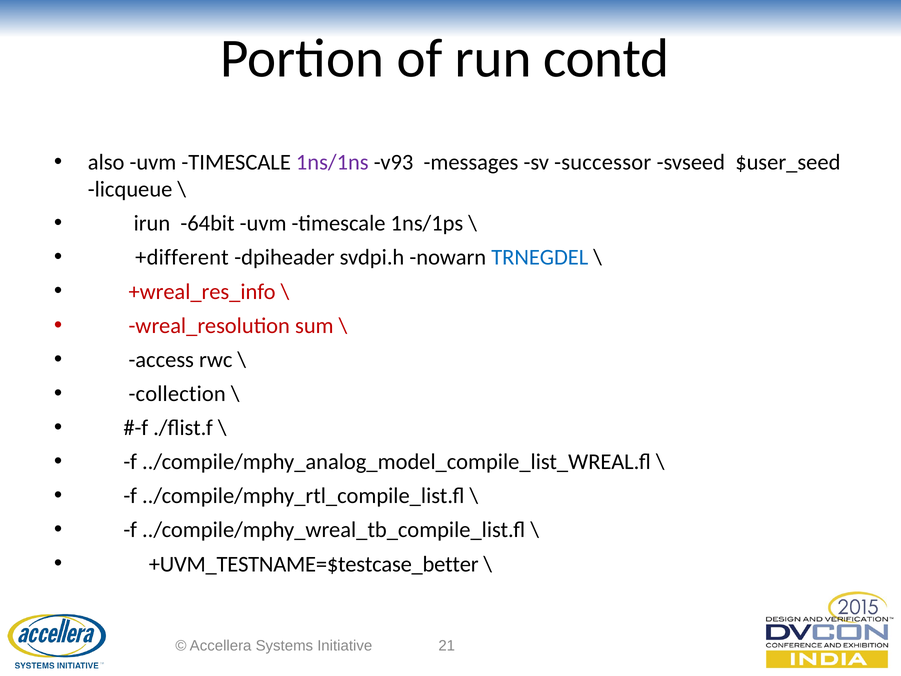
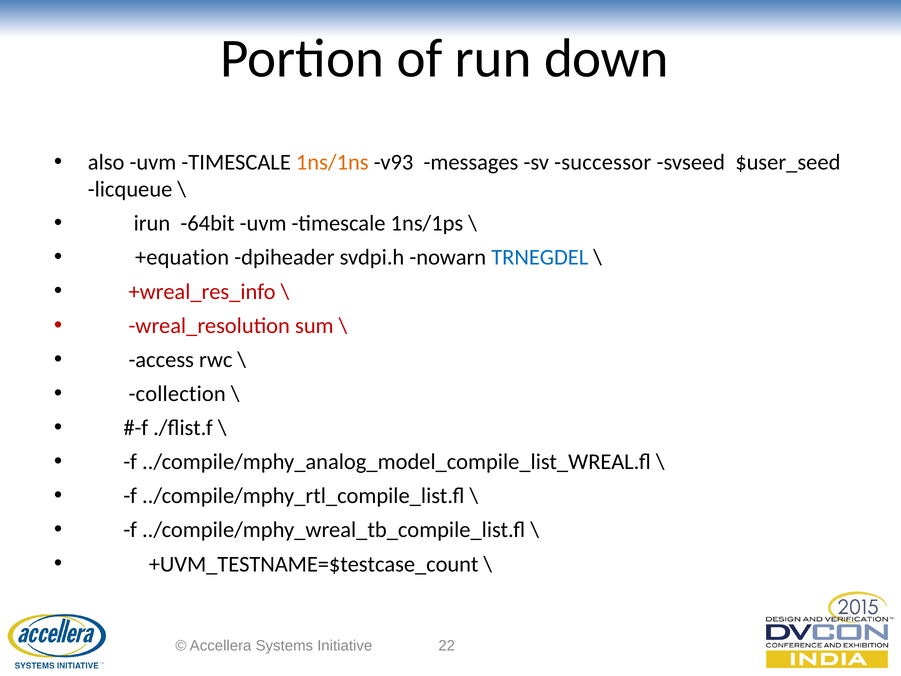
contd: contd -> down (606, 59)
1ns/1ns colour: purple -> orange (332, 162)
+different: +different -> +equation (182, 257)
+UVM_TESTNAME=$testcase_better: +UVM_TESTNAME=$testcase_better -> +UVM_TESTNAME=$testcase_count (314, 564)
21: 21 -> 22 (447, 645)
